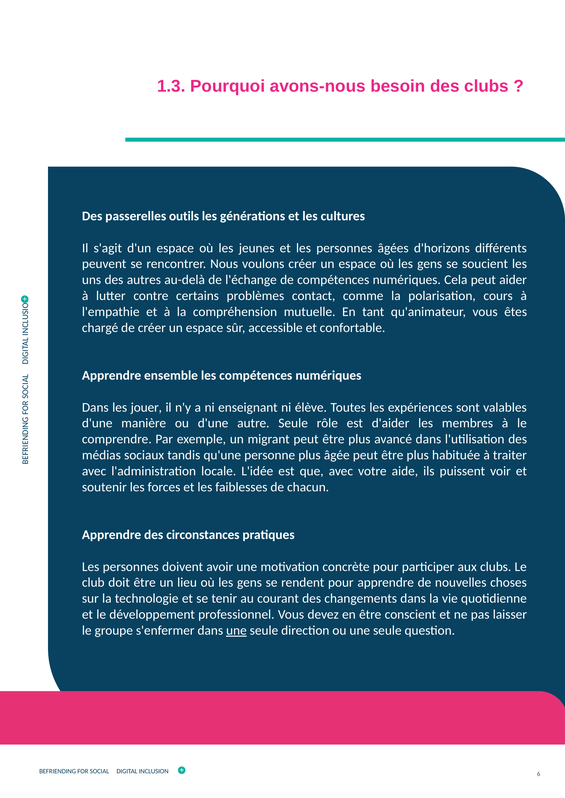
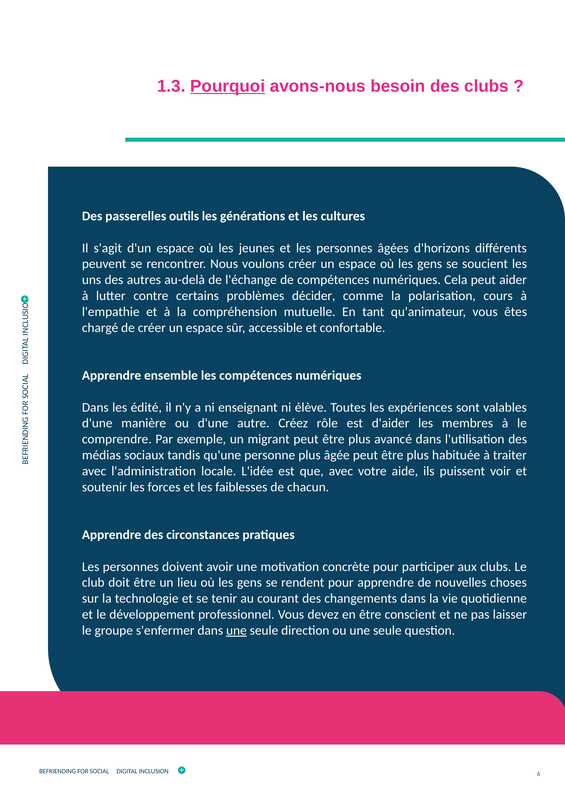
Pourquoi underline: none -> present (228, 86)
contact: contact -> décider (314, 296)
jouer: jouer -> édité (146, 408)
autre Seule: Seule -> Créez (293, 424)
